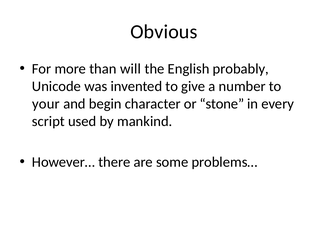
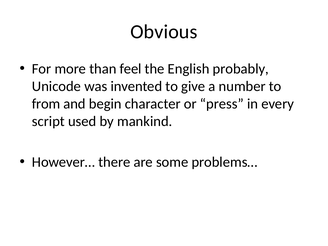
will: will -> feel (131, 69)
your: your -> from (46, 104)
stone: stone -> press (222, 104)
